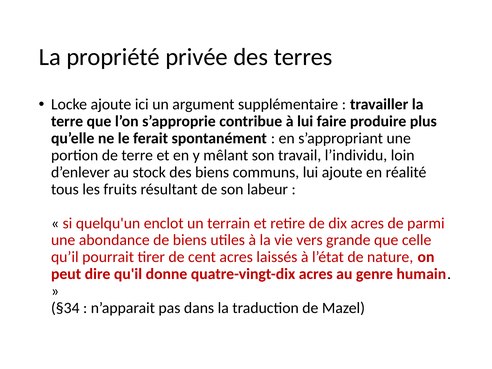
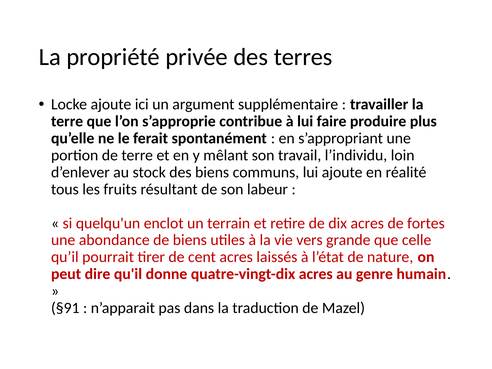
parmi: parmi -> fortes (426, 223)
§34: §34 -> §91 (65, 308)
